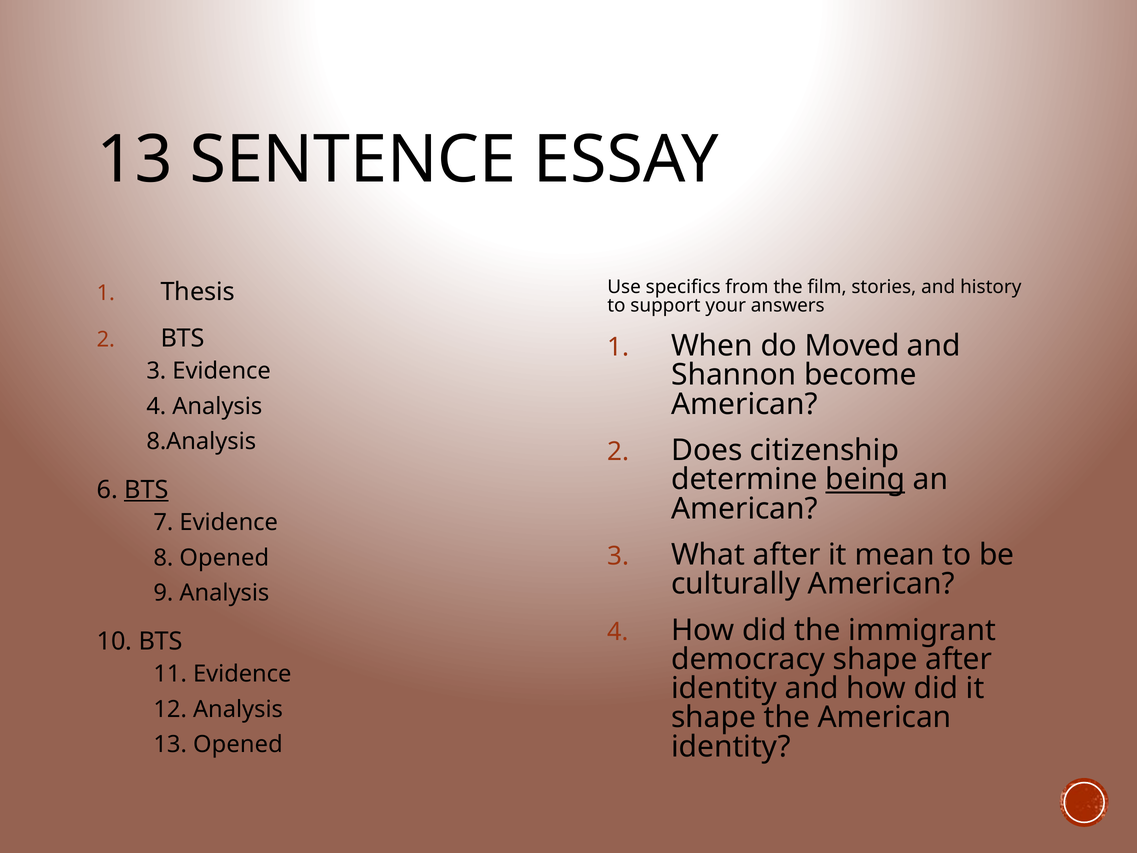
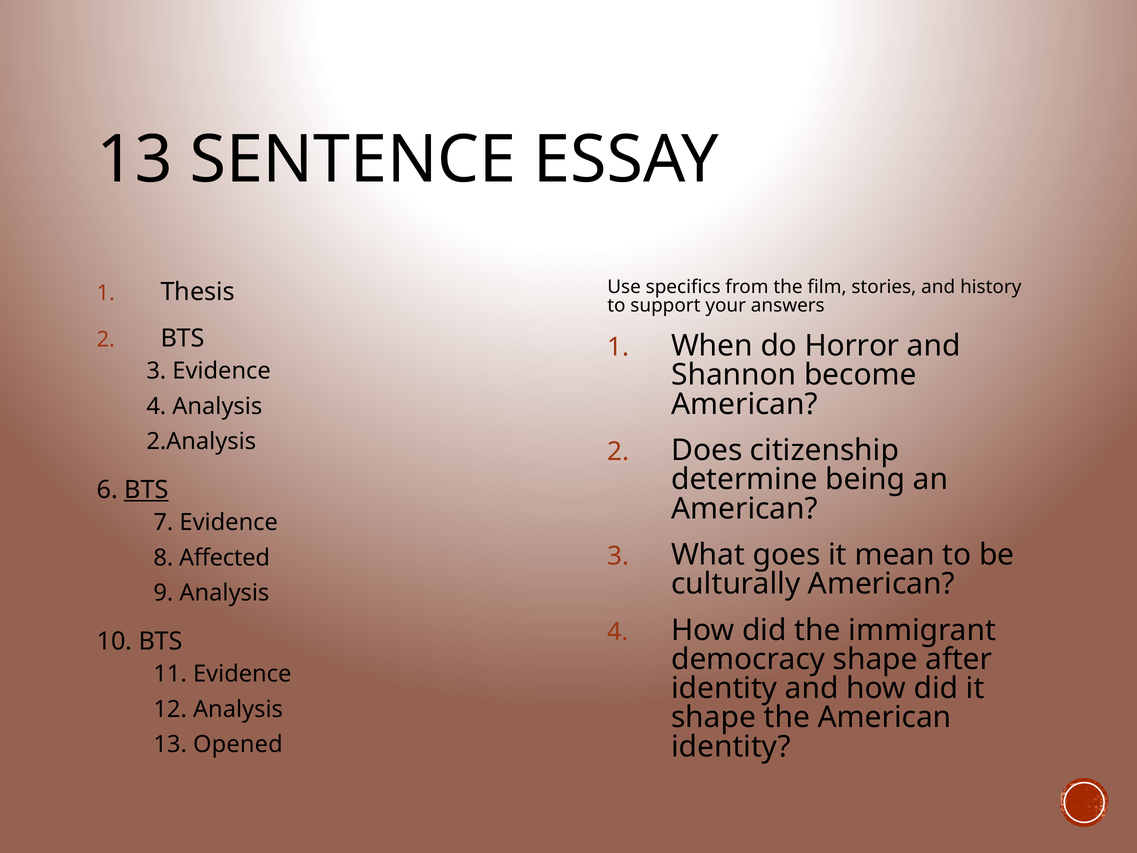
Moved: Moved -> Horror (852, 346)
8.Analysis: 8.Analysis -> 2.Analysis (201, 441)
being underline: present -> none (865, 479)
What after: after -> goes (787, 555)
8 Opened: Opened -> Affected (224, 558)
